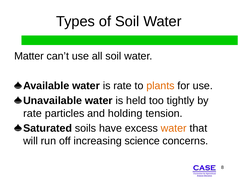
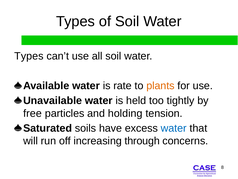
Matter: Matter -> Types (29, 56)
rate: rate -> free (33, 113)
water colour: orange -> blue (174, 128)
science: science -> through (142, 141)
